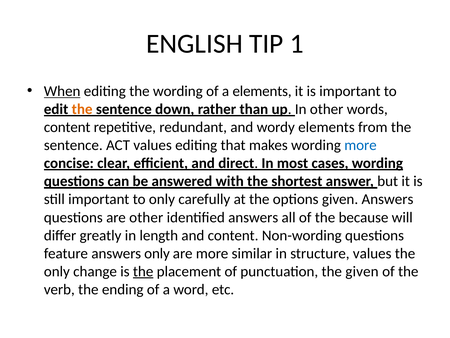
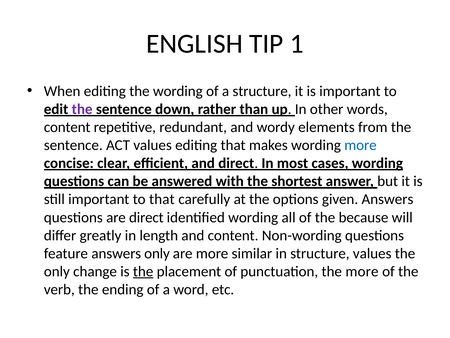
When underline: present -> none (62, 91)
a elements: elements -> structure (262, 91)
the colour: orange -> purple (82, 109)
to only: only -> that (162, 199)
are other: other -> direct (146, 217)
identified answers: answers -> wording (253, 217)
the given: given -> more (362, 271)
